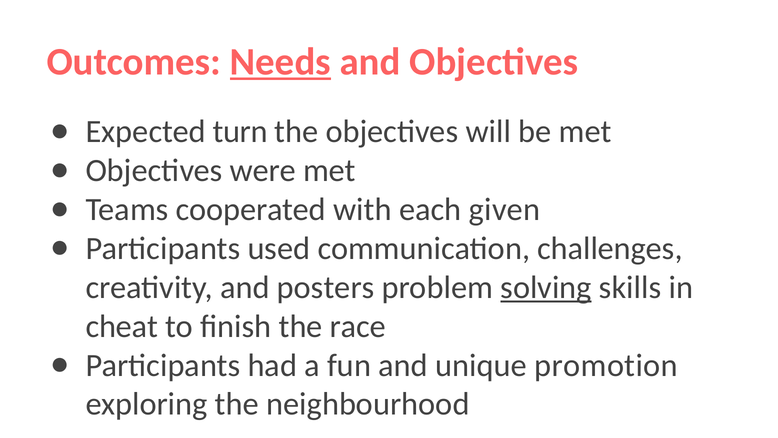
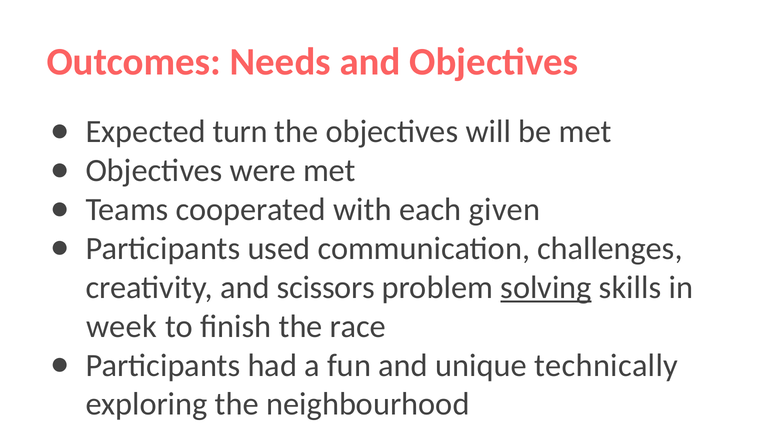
Needs underline: present -> none (280, 62)
posters: posters -> scissors (326, 287)
cheat: cheat -> week (122, 326)
promotion: promotion -> technically (606, 365)
